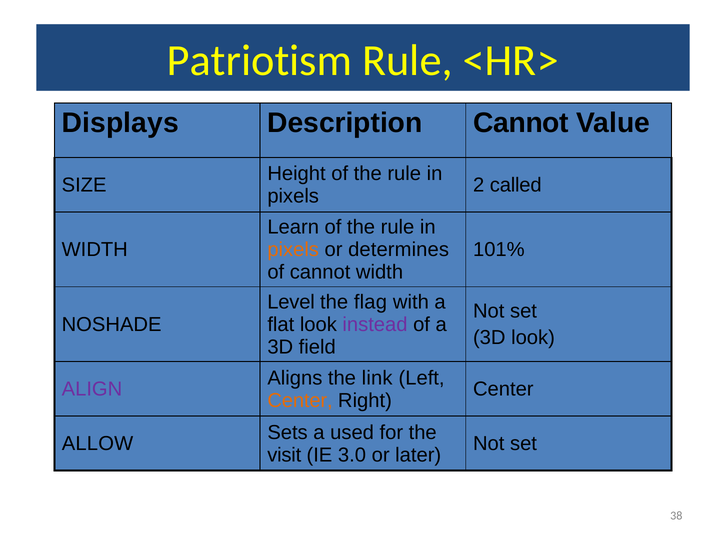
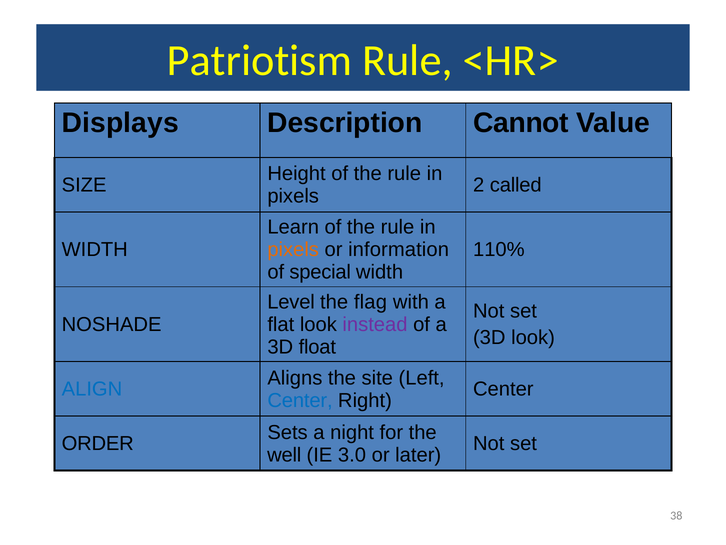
determines: determines -> information (399, 249)
101%: 101% -> 110% (499, 249)
of cannot: cannot -> special (320, 272)
field: field -> float (317, 347)
link: link -> site (377, 378)
ALIGN colour: purple -> blue (92, 389)
Center colour: orange -> blue (300, 400)
used: used -> night (352, 432)
ALLOW: ALLOW -> ORDER (98, 443)
visit: visit -> well (284, 455)
